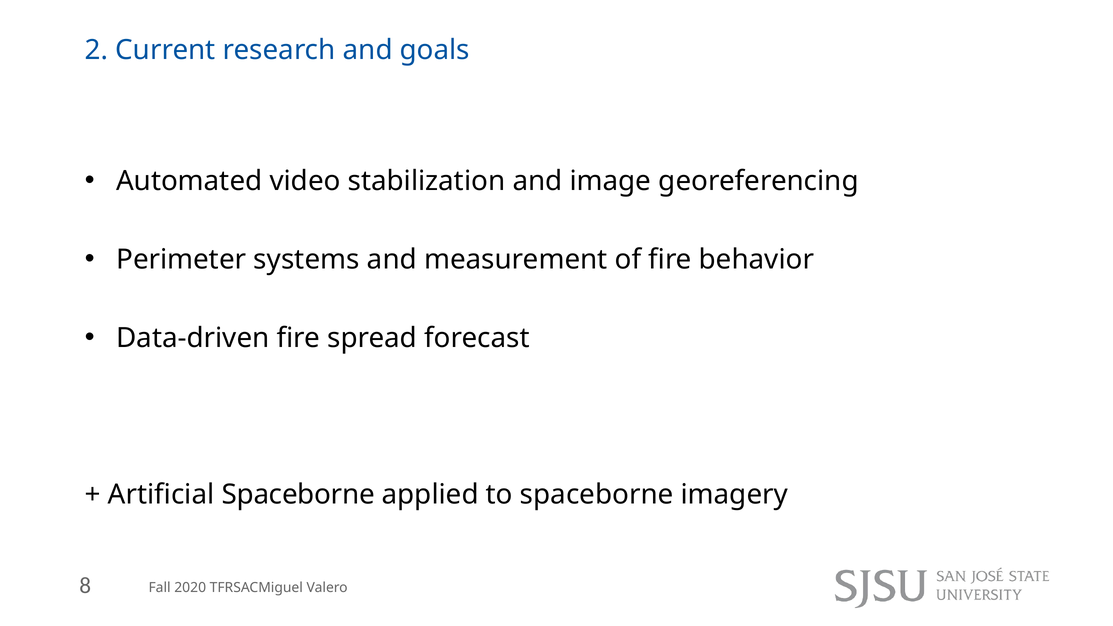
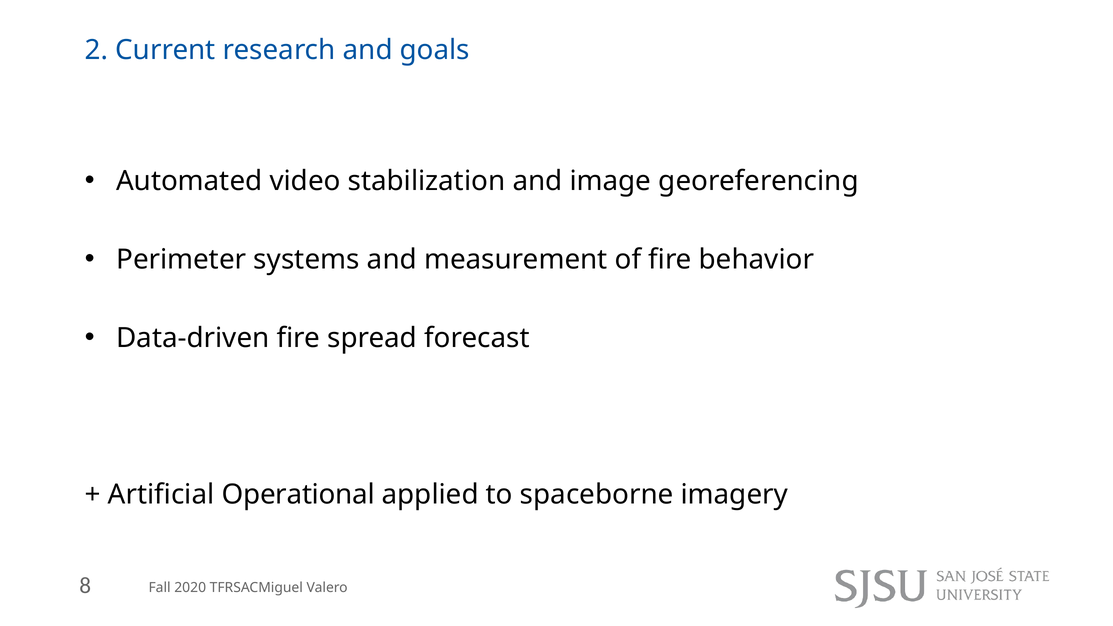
Artificial Spaceborne: Spaceborne -> Operational (298, 495)
